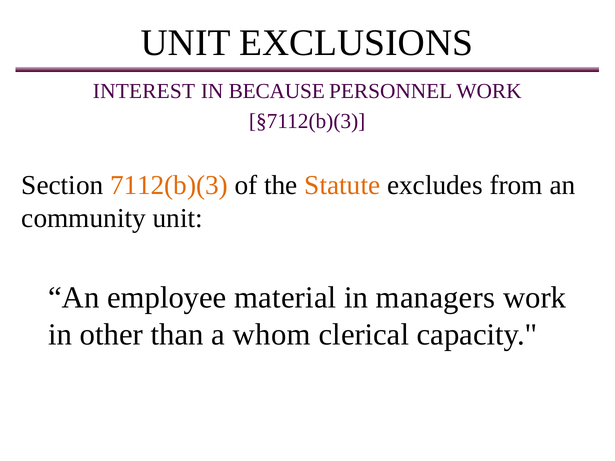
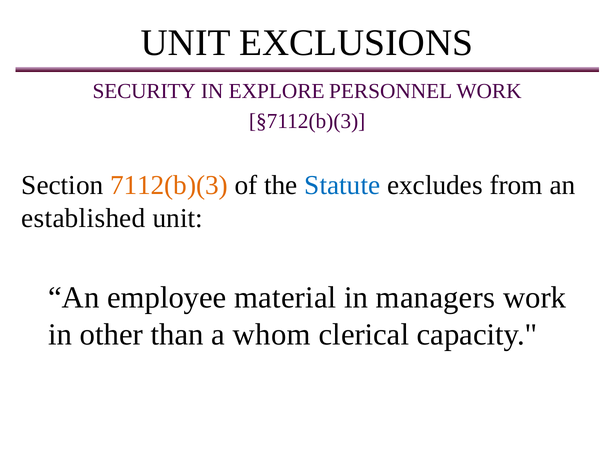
INTEREST: INTEREST -> SECURITY (144, 91)
BECAUSE: BECAUSE -> EXPLORE (277, 91)
Statute colour: orange -> blue (342, 186)
community: community -> established (83, 218)
